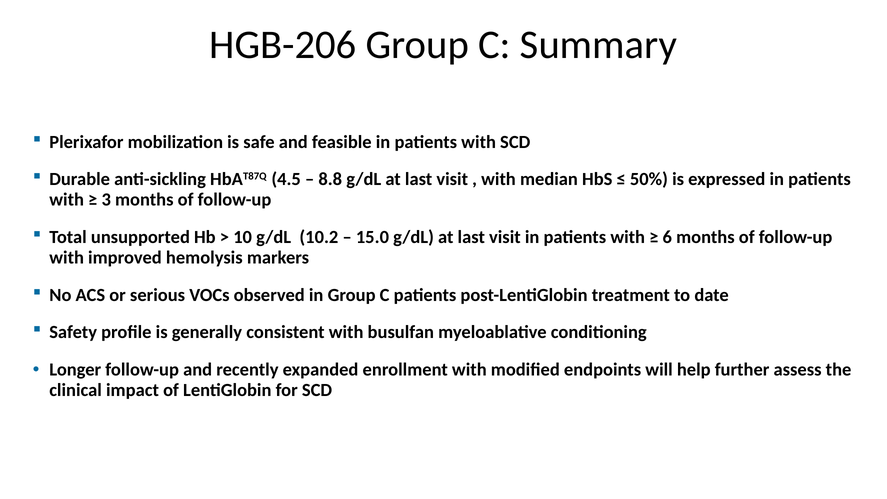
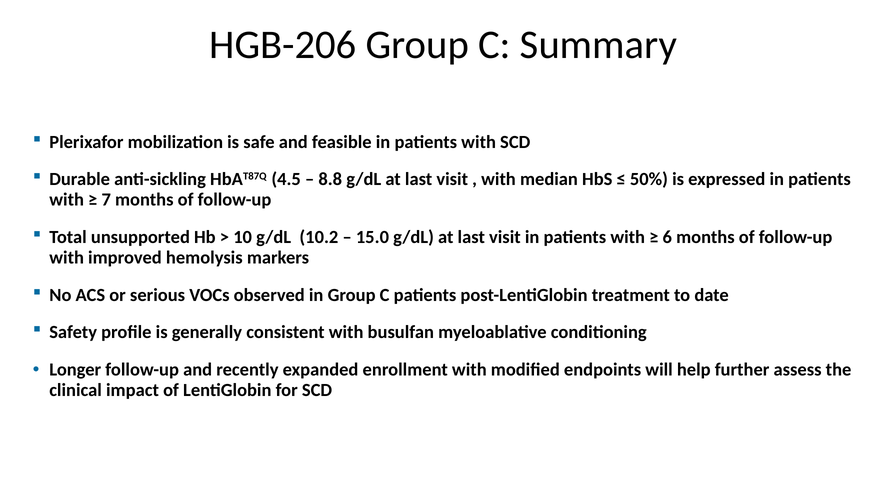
3: 3 -> 7 (106, 200)
